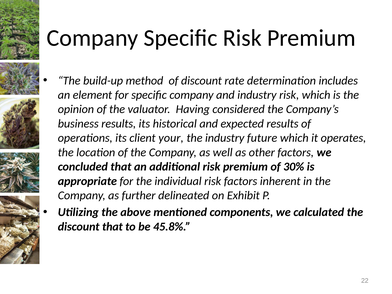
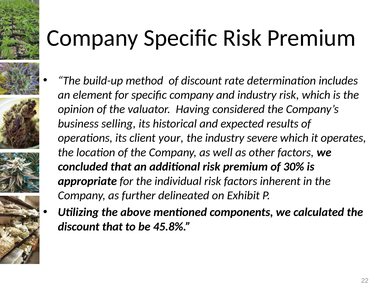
business results: results -> selling (119, 124)
future: future -> severe (262, 138)
